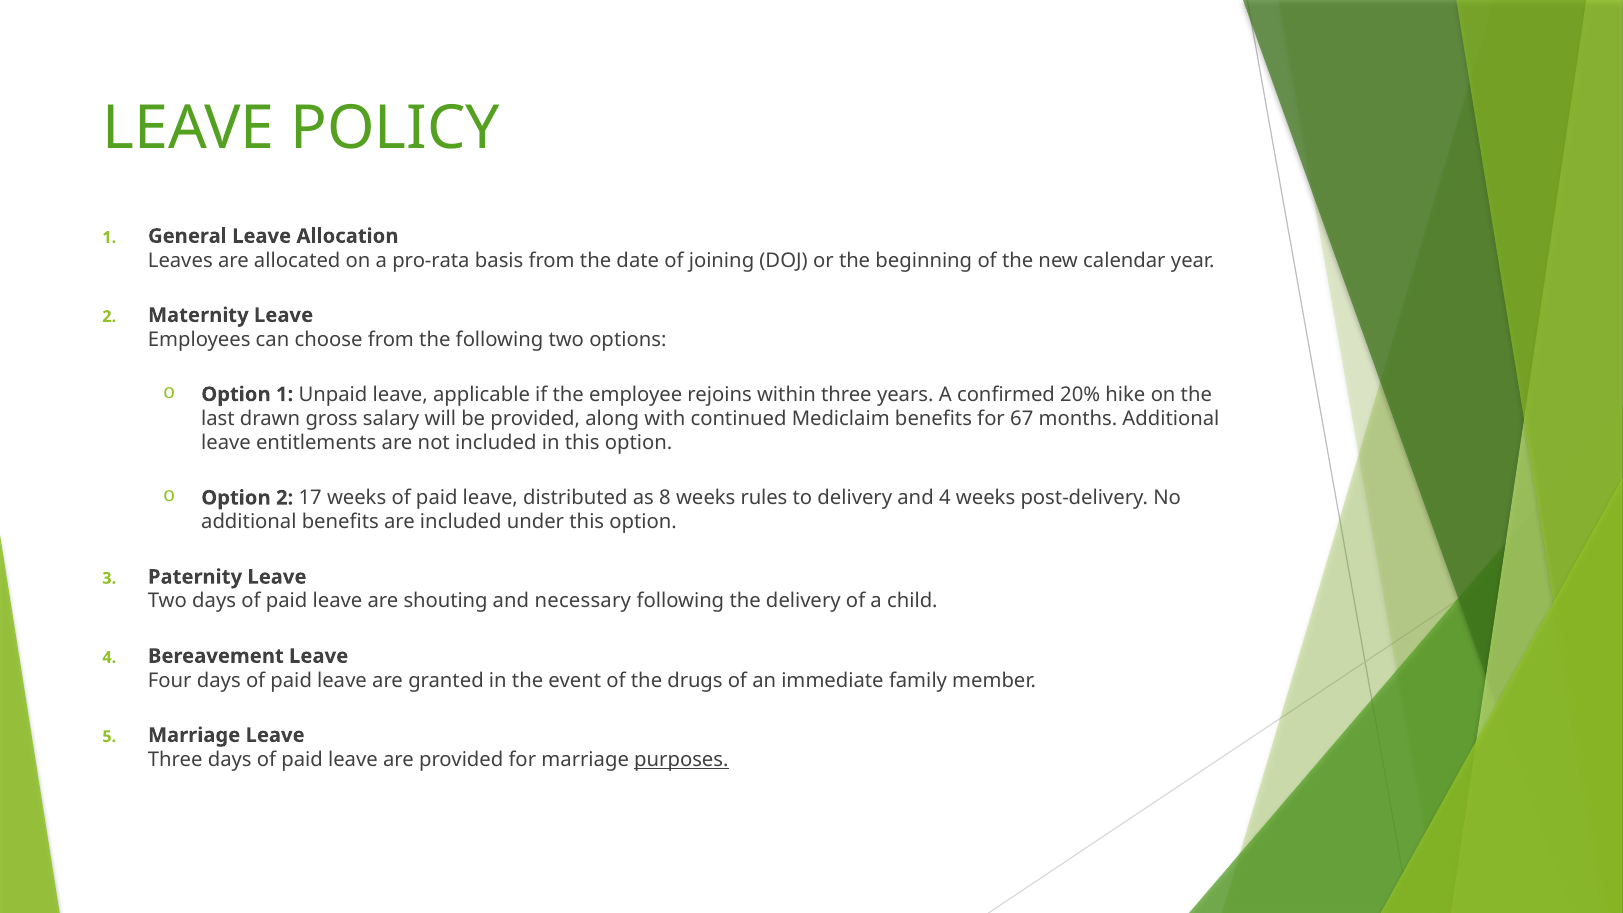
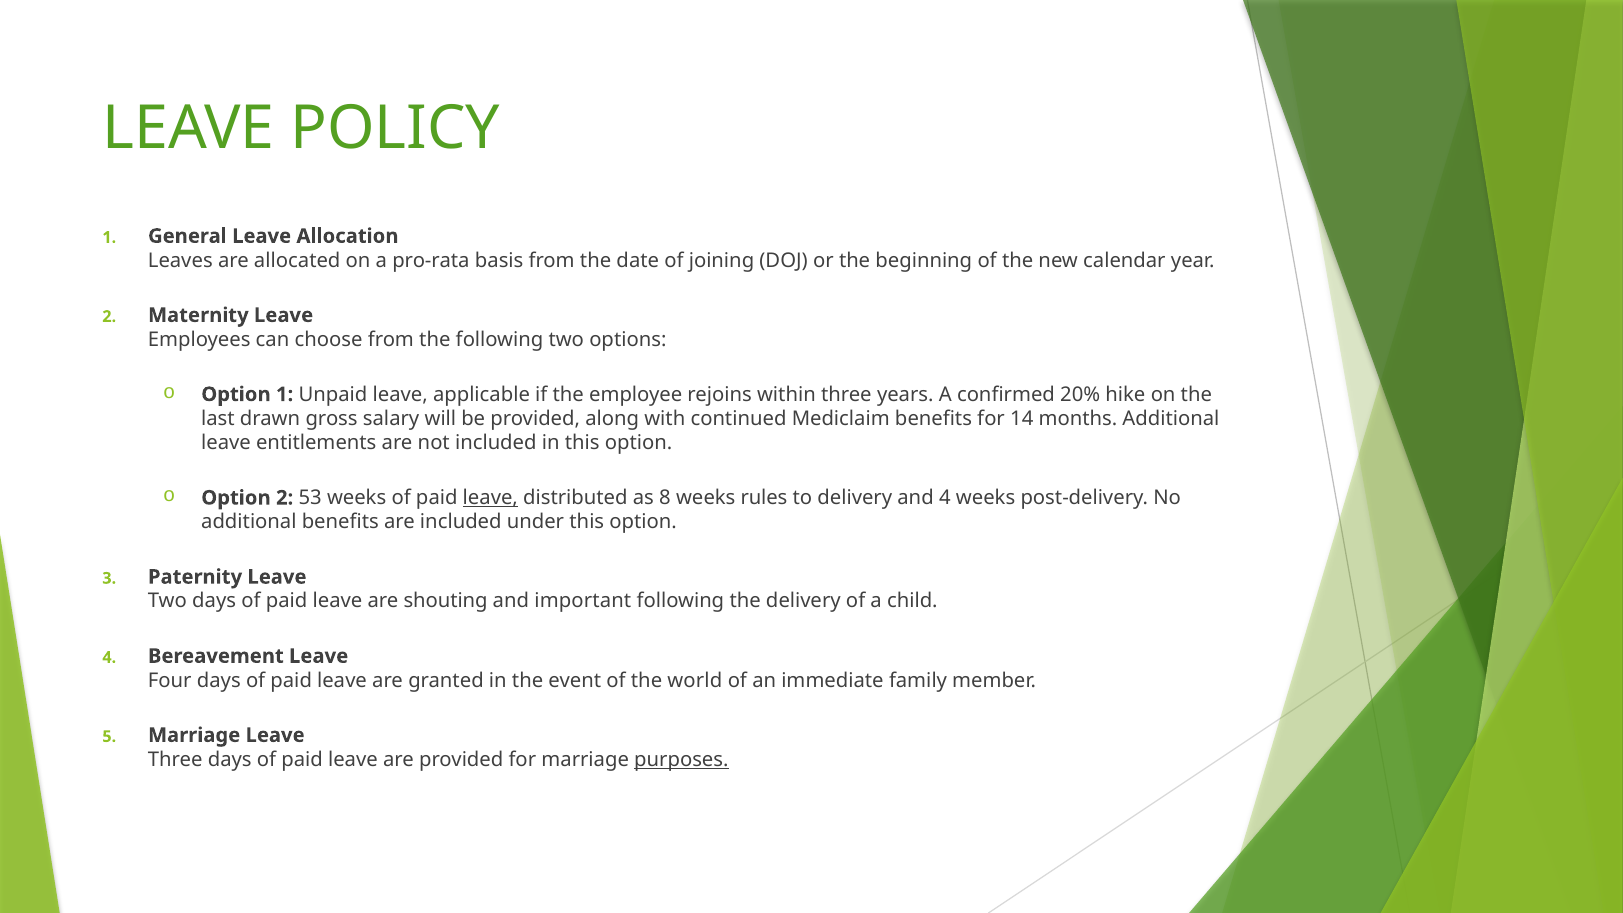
67: 67 -> 14 (1022, 419)
17: 17 -> 53 (310, 498)
leave underline: none -> present (490, 498)
necessary: necessary -> important (583, 601)
drugs: drugs -> world (695, 680)
